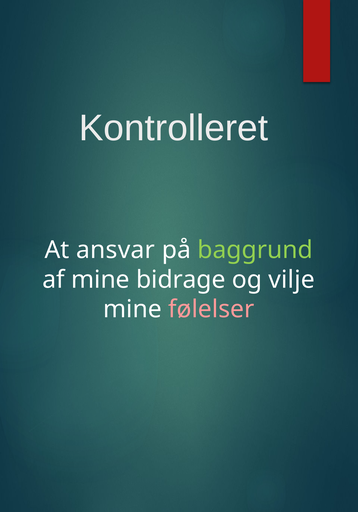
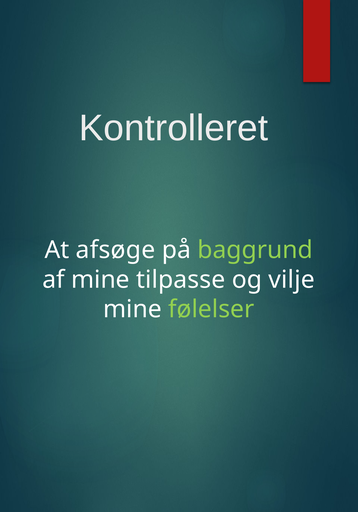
ansvar: ansvar -> afsøge (115, 250)
bidrage: bidrage -> tilpasse (181, 279)
følelser colour: pink -> light green (211, 309)
